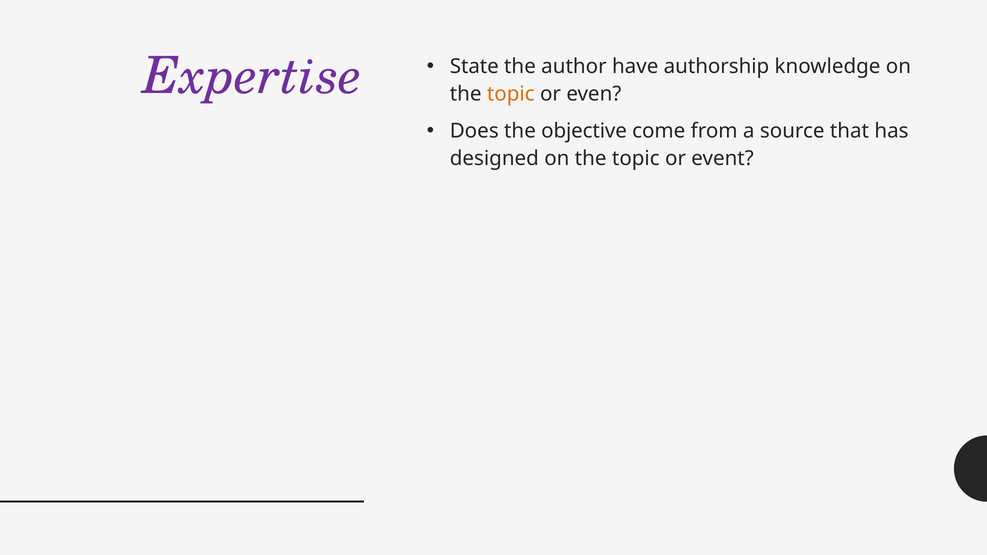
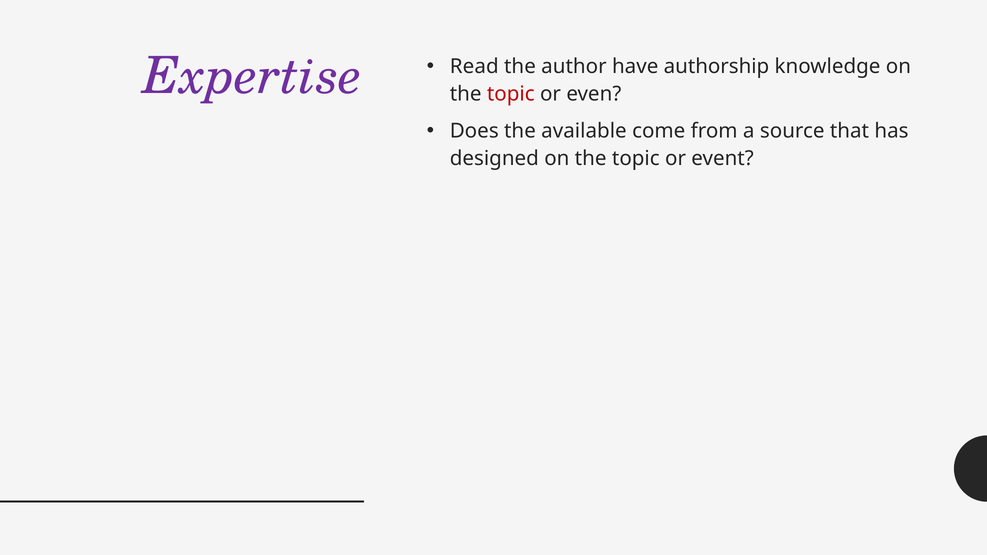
State: State -> Read (474, 67)
topic colour: orange -> red (511, 94)
objective: objective -> available (584, 131)
